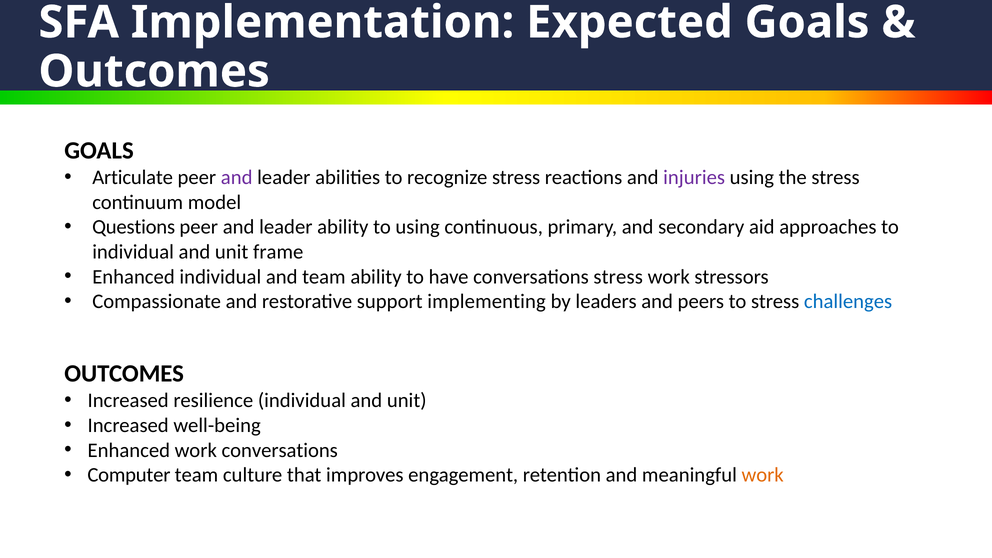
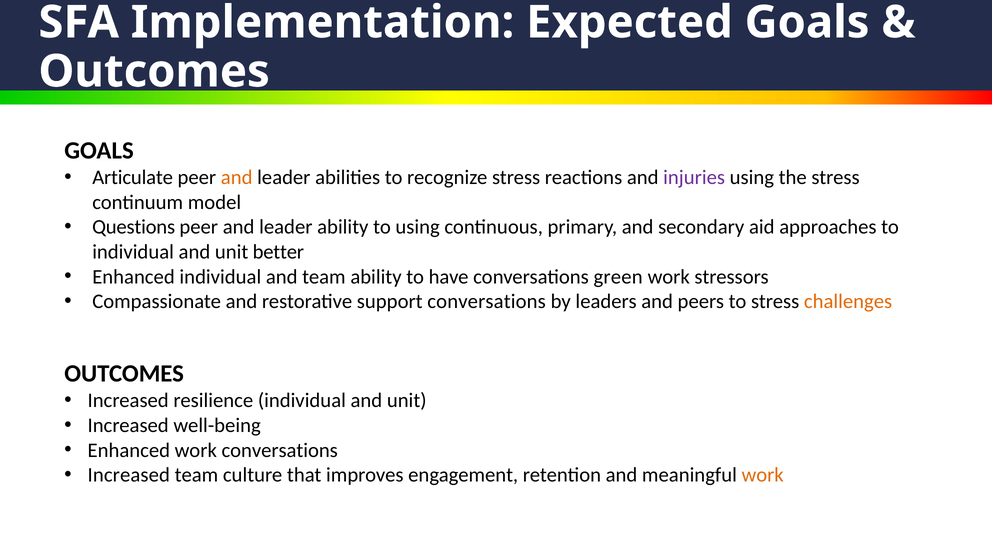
and colour: purple -> orange (237, 177)
frame: frame -> better (278, 252)
conversations stress: stress -> green (618, 277)
support implementing: implementing -> conversations (487, 301)
challenges colour: blue -> orange (848, 301)
Computer: Computer -> Increased (129, 475)
